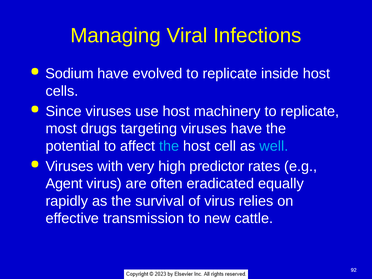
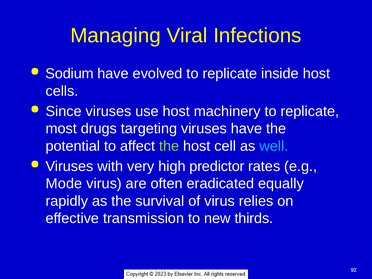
the colour: light blue -> light green (169, 146)
Agent: Agent -> Mode (64, 184)
cattle: cattle -> thirds (254, 218)
